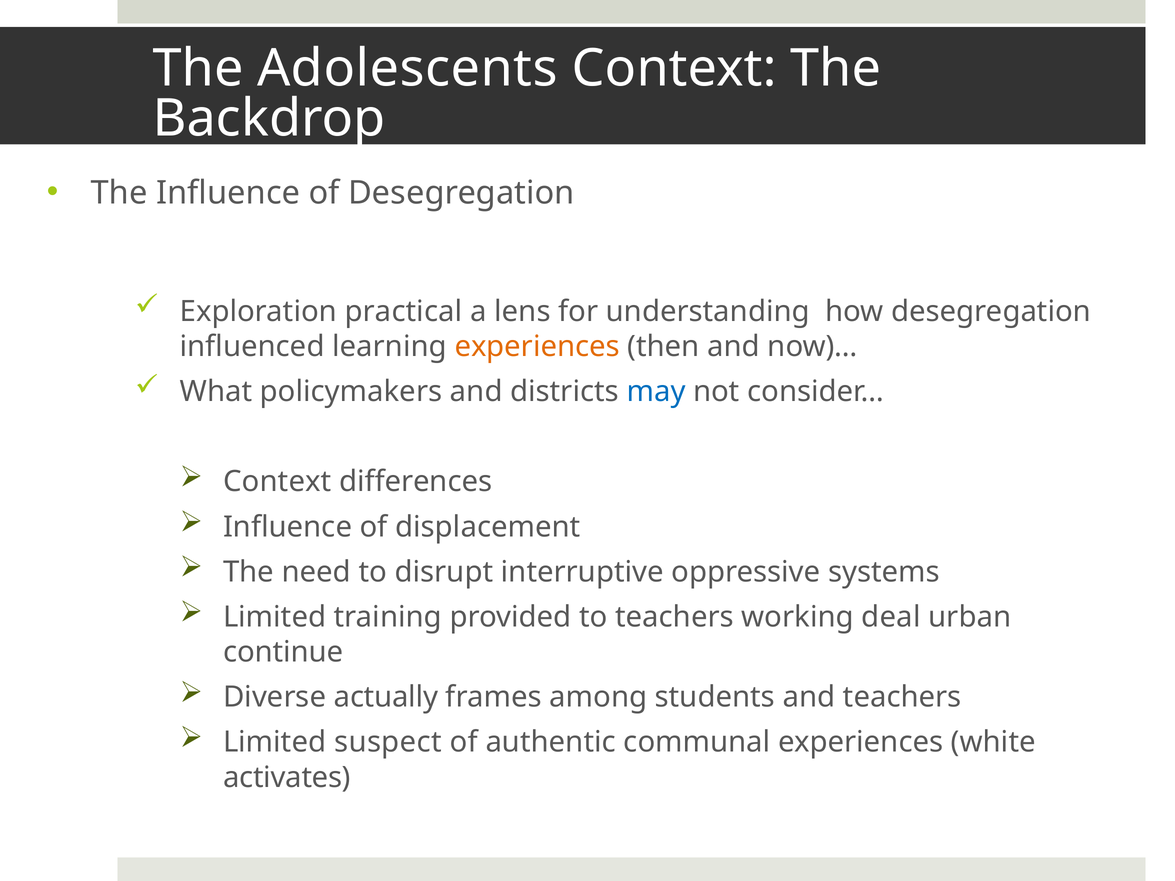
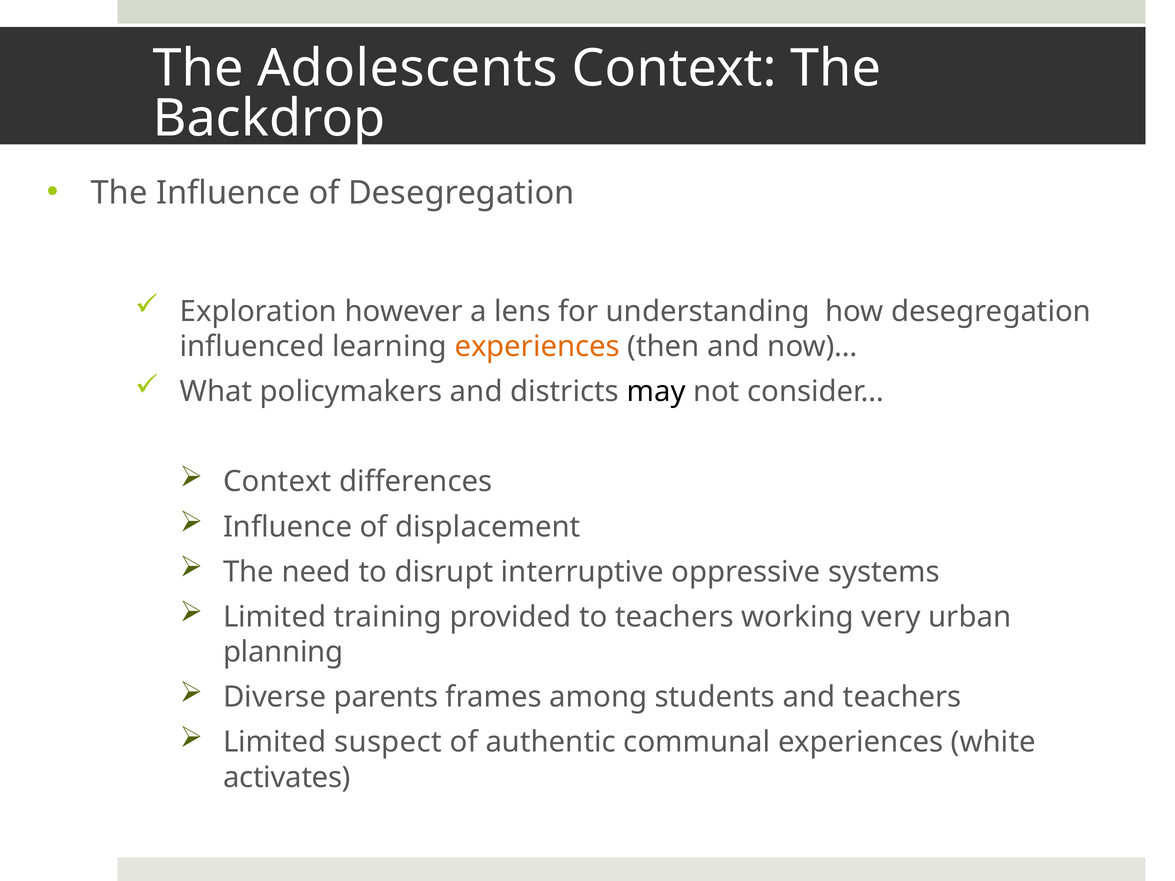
practical: practical -> however (404, 311)
may colour: blue -> black (656, 392)
deal: deal -> very (891, 617)
continue: continue -> planning (283, 652)
actually: actually -> parents (386, 697)
